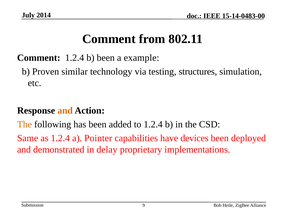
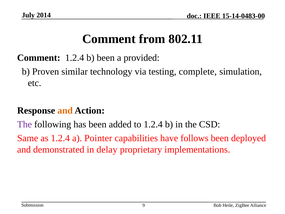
example: example -> provided (142, 58)
structures: structures -> complete (198, 71)
The colour: orange -> purple (24, 124)
devices: devices -> follows (195, 138)
